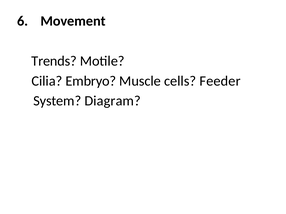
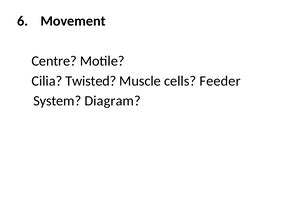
Trends: Trends -> Centre (54, 61)
Embryo: Embryo -> Twisted (91, 81)
